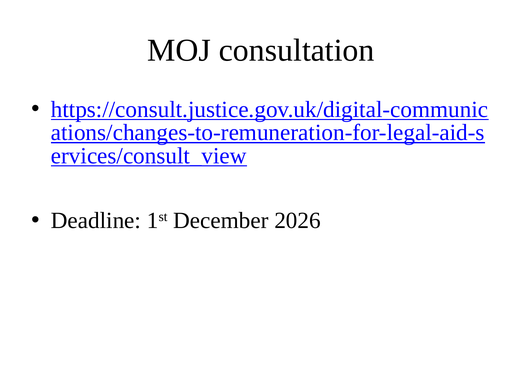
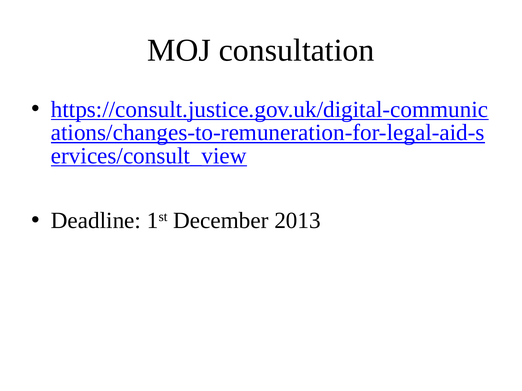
2026: 2026 -> 2013 (298, 221)
